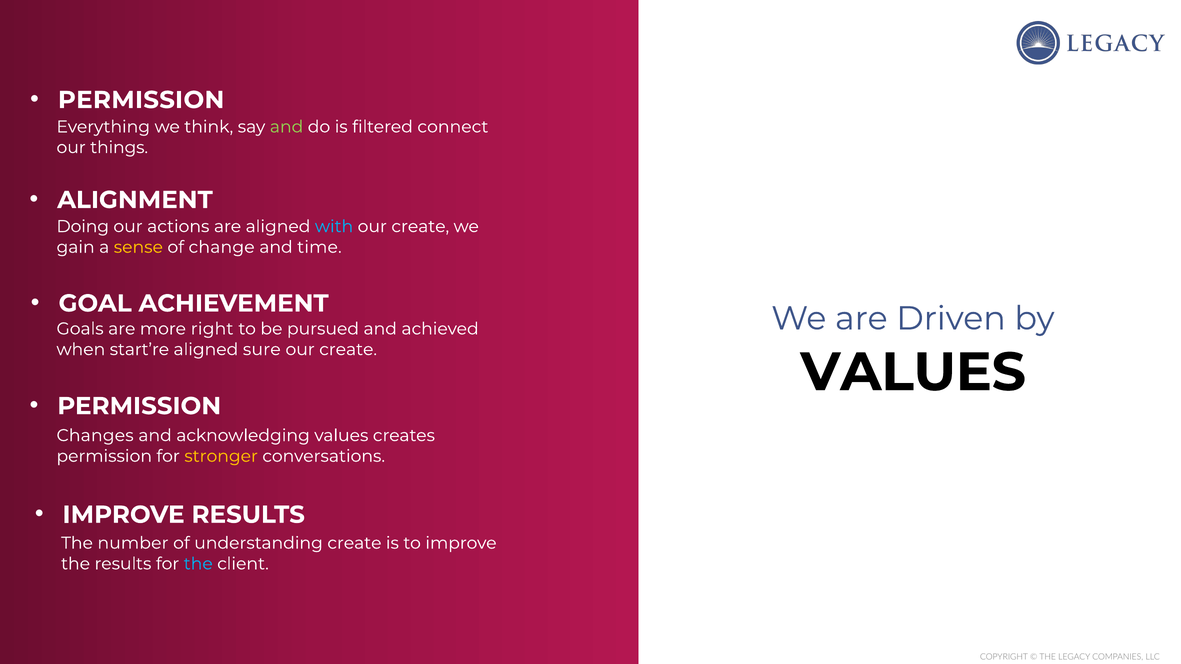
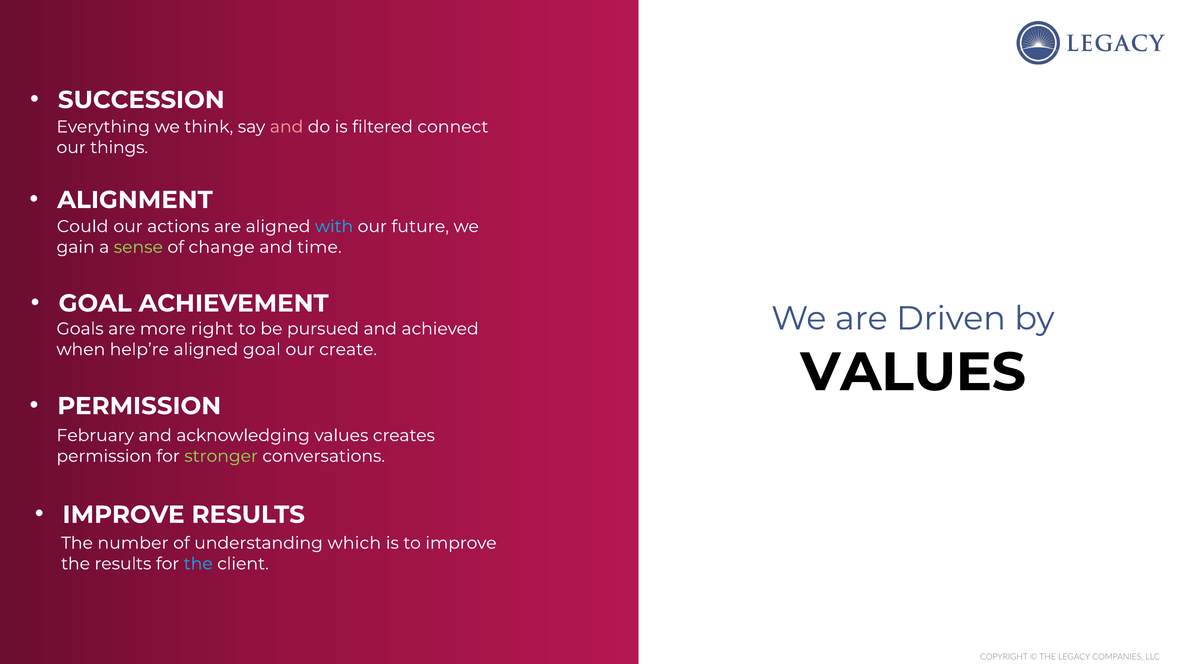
PERMISSION: PERMISSION -> SUCCESSION (141, 100)
and colour: light green -> pink (287, 127)
Doing: Doing -> Could (83, 227)
create: create -> future (420, 227)
sense colour: yellow -> light green (138, 247)
start’re: start’re -> help’re (139, 350)
aligned sure: sure -> goal (262, 350)
Changes: Changes -> February (95, 436)
stronger colour: yellow -> light green (221, 456)
understanding create: create -> which (354, 543)
